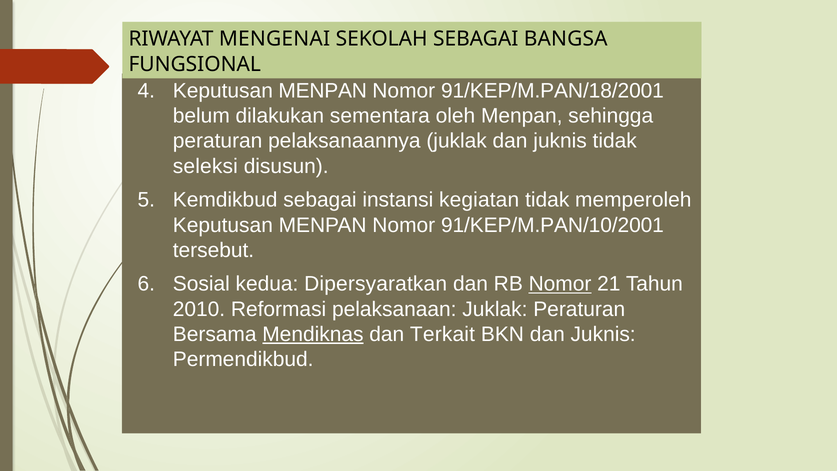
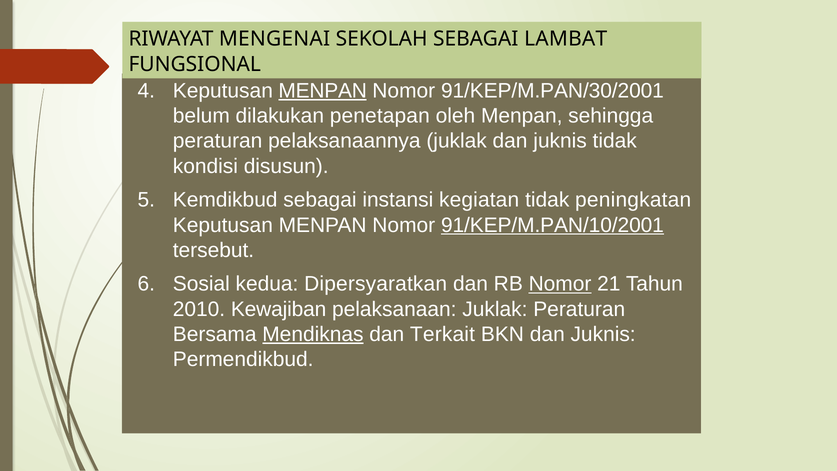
BANGSA: BANGSA -> LAMBAT (566, 39)
MENPAN underline: none -> present (323, 91)
91/KEP/M.PAN/18/2001: 91/KEP/M.PAN/18/2001 -> 91/KEP/M.PAN/30/2001 (552, 91)
sementara: sementara -> penetapan (380, 116)
seleksi: seleksi -> kondisi (205, 166)
memperoleh: memperoleh -> peningkatan (633, 200)
91/KEP/M.PAN/10/2001 underline: none -> present (552, 225)
Reformasi: Reformasi -> Kewajiban (279, 309)
